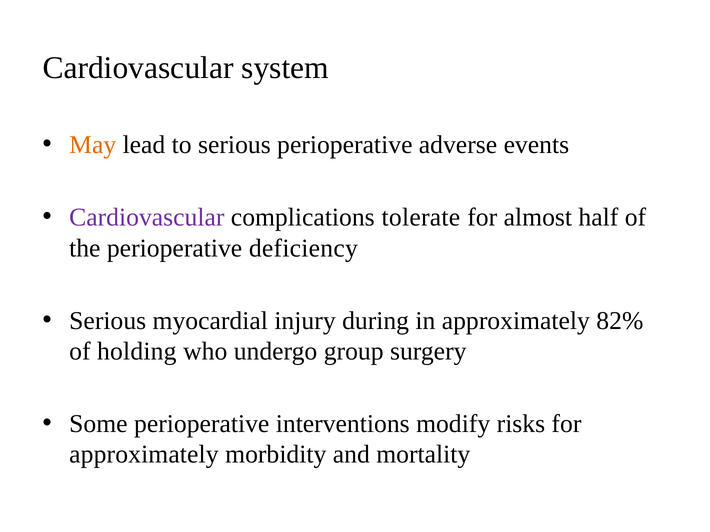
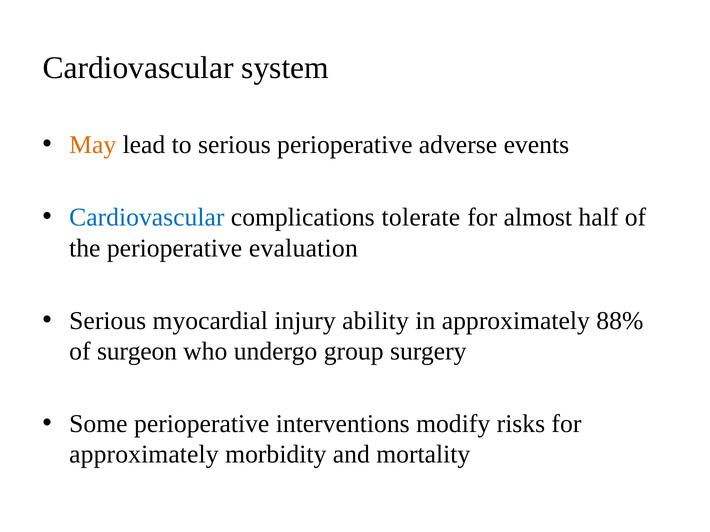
Cardiovascular colour: purple -> blue (147, 218)
deficiency: deficiency -> evaluation (303, 248)
during: during -> ability (375, 321)
82%: 82% -> 88% (620, 321)
holding: holding -> surgeon (137, 352)
